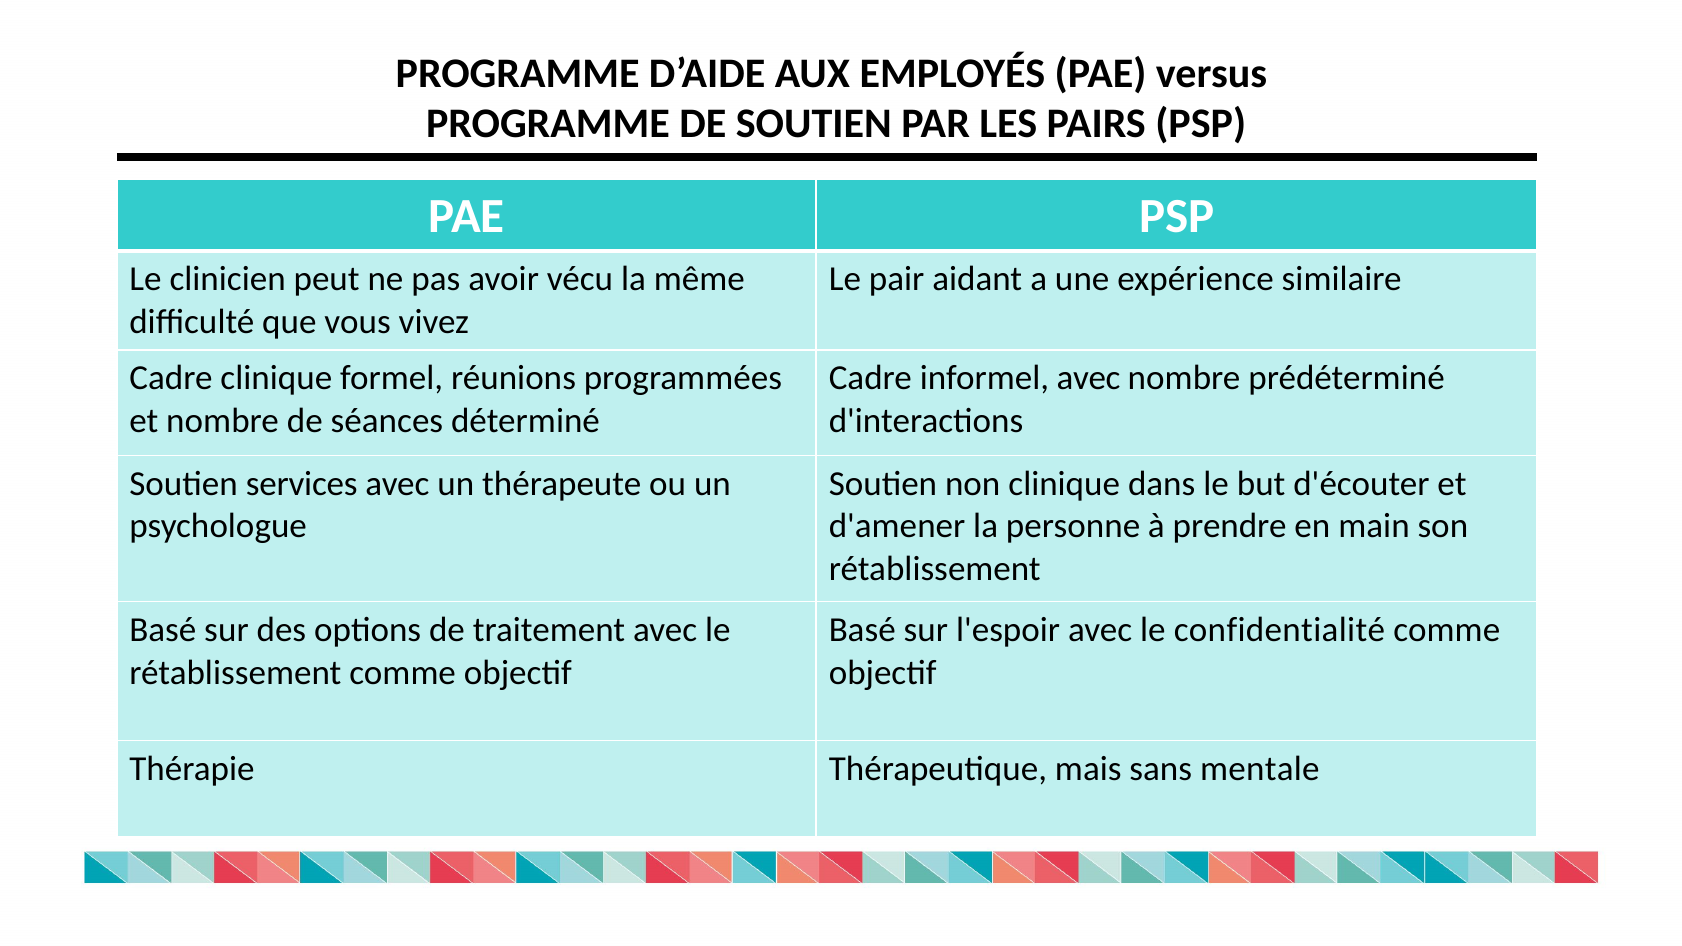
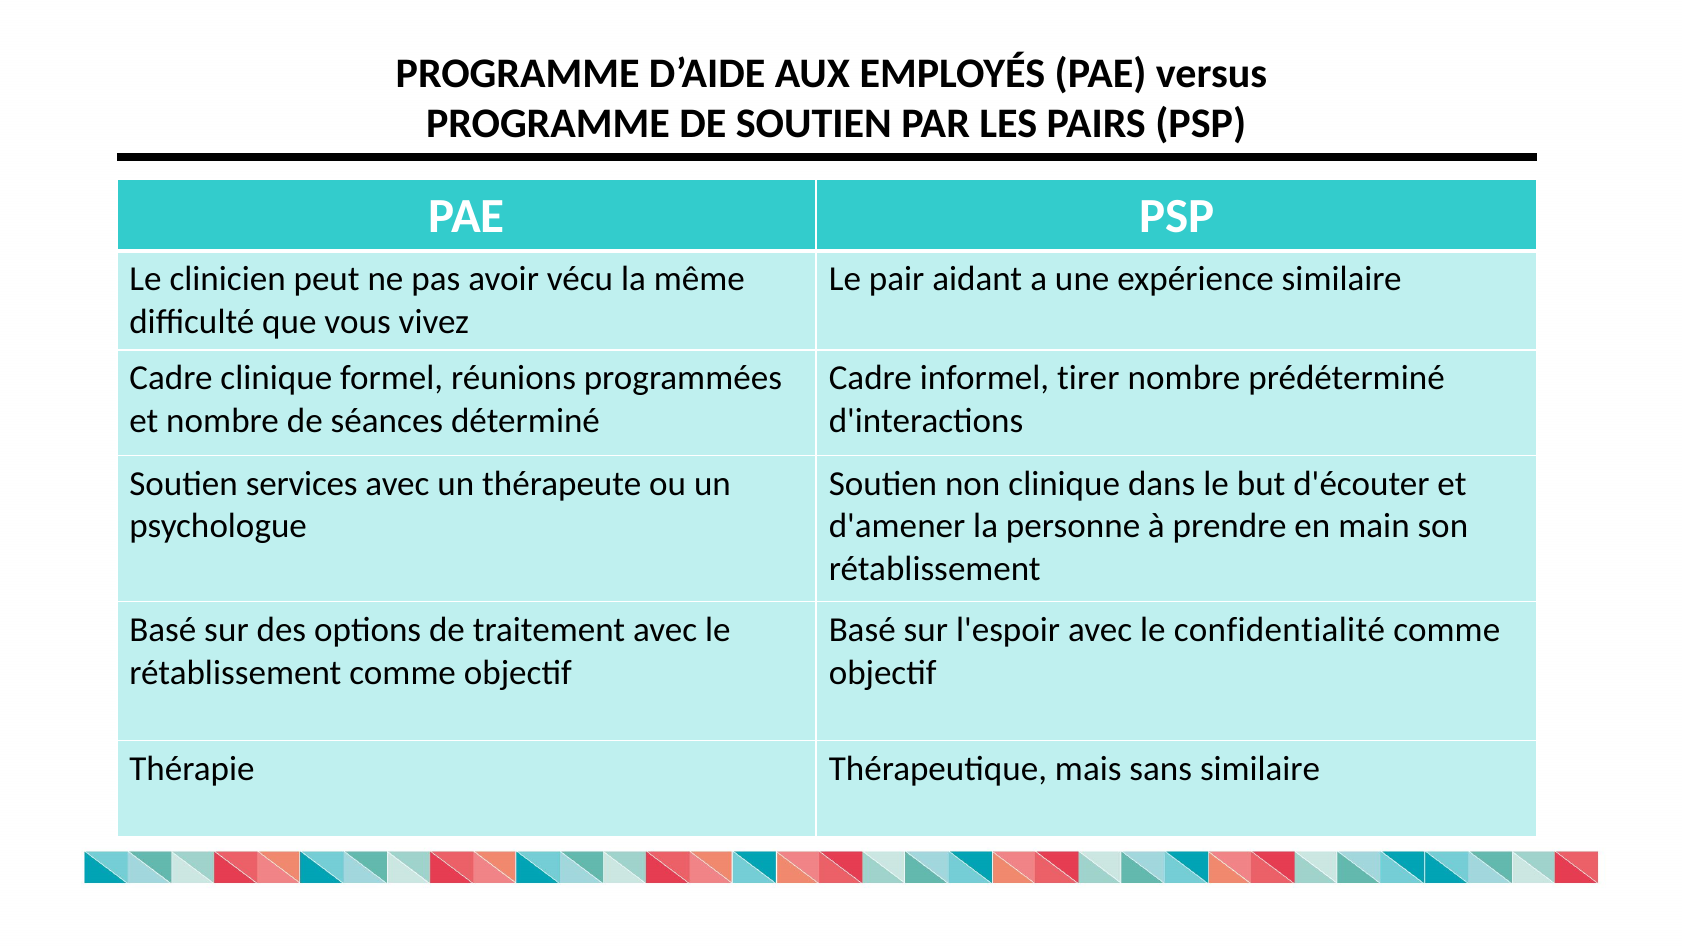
informel avec: avec -> tirer (1088, 378)
sans mentale: mentale -> similaire (1260, 769)
